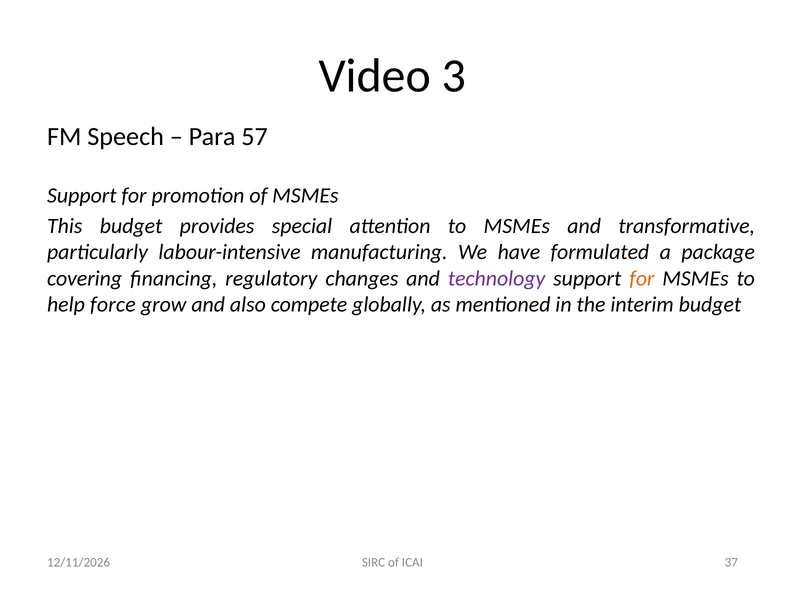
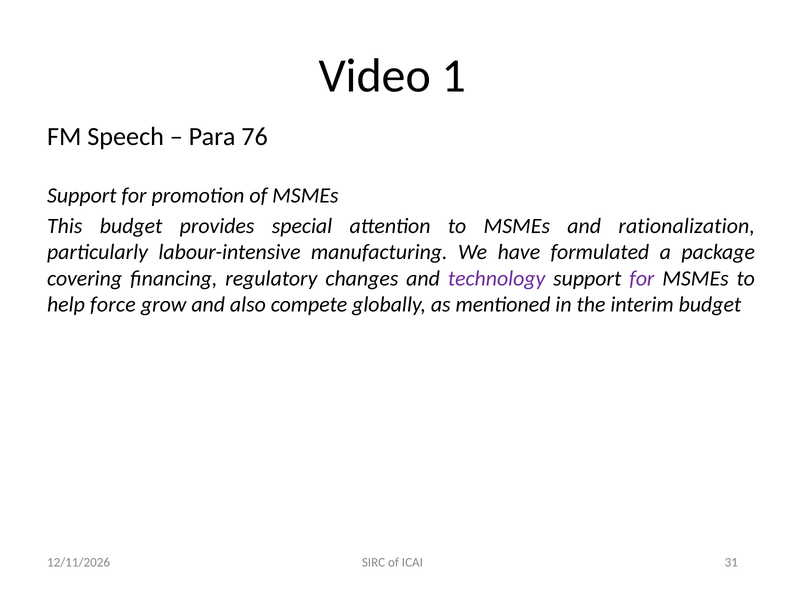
3: 3 -> 1 (454, 76)
57: 57 -> 76 (255, 137)
transformative: transformative -> rationalization (687, 226)
for colour: orange -> purple (642, 278)
37: 37 -> 31 (731, 562)
